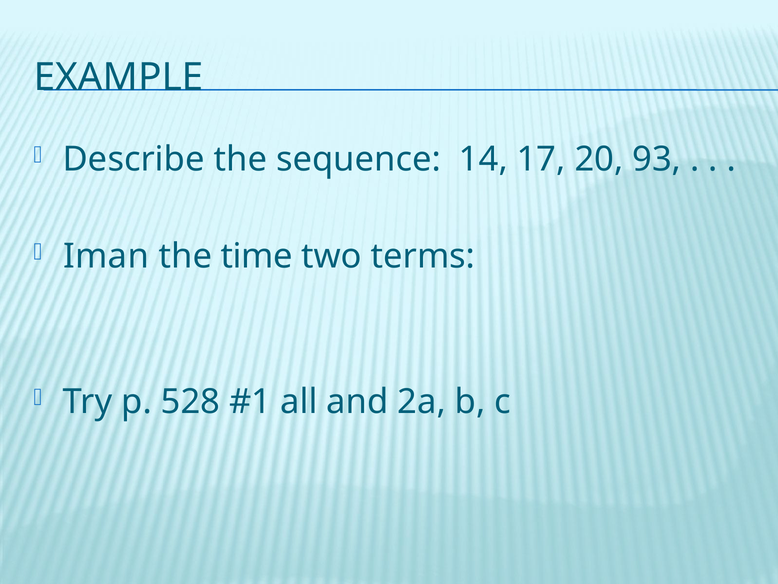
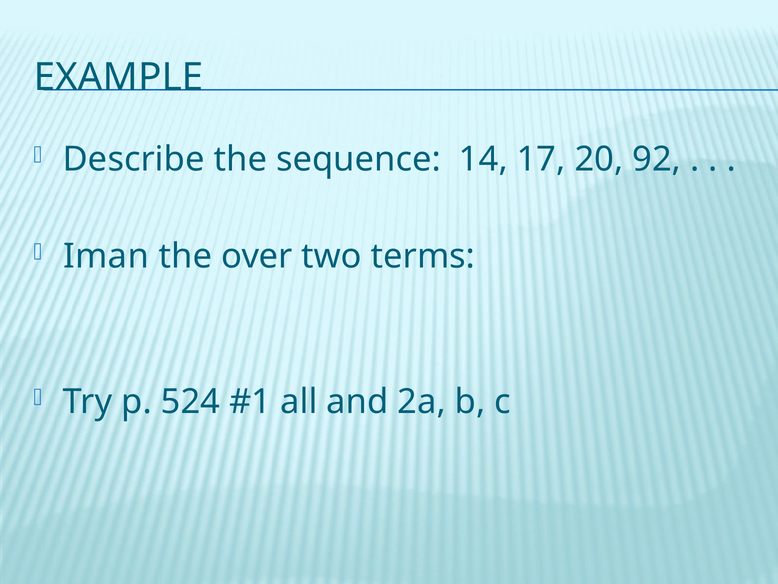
93: 93 -> 92 (657, 159)
time: time -> over (257, 256)
528: 528 -> 524 (190, 401)
